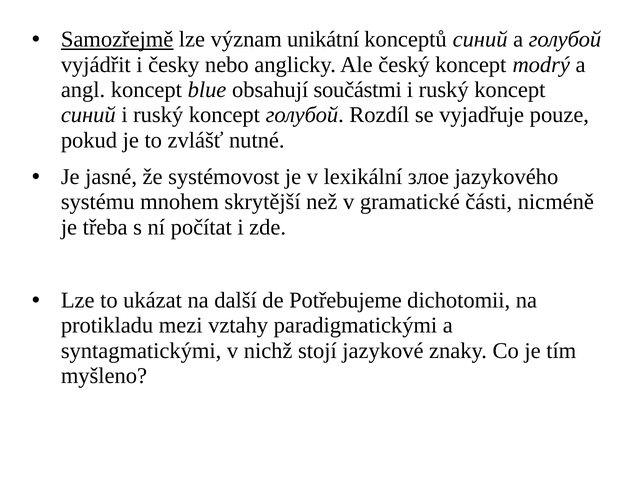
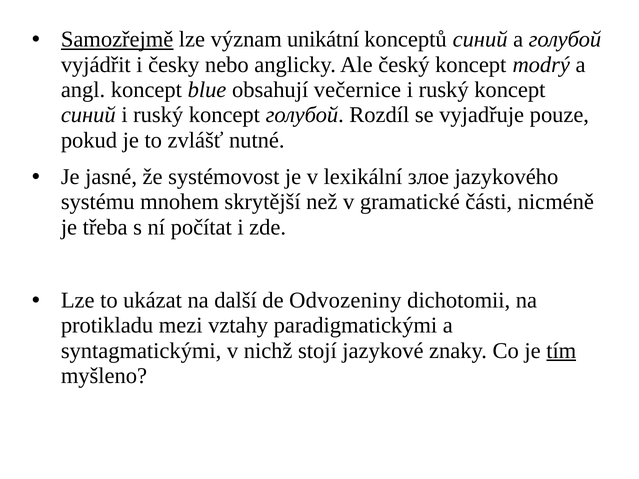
součástmi: součástmi -> večernice (357, 90)
Potřebujeme: Potřebujeme -> Odvozeniny (345, 300)
tím underline: none -> present (561, 351)
